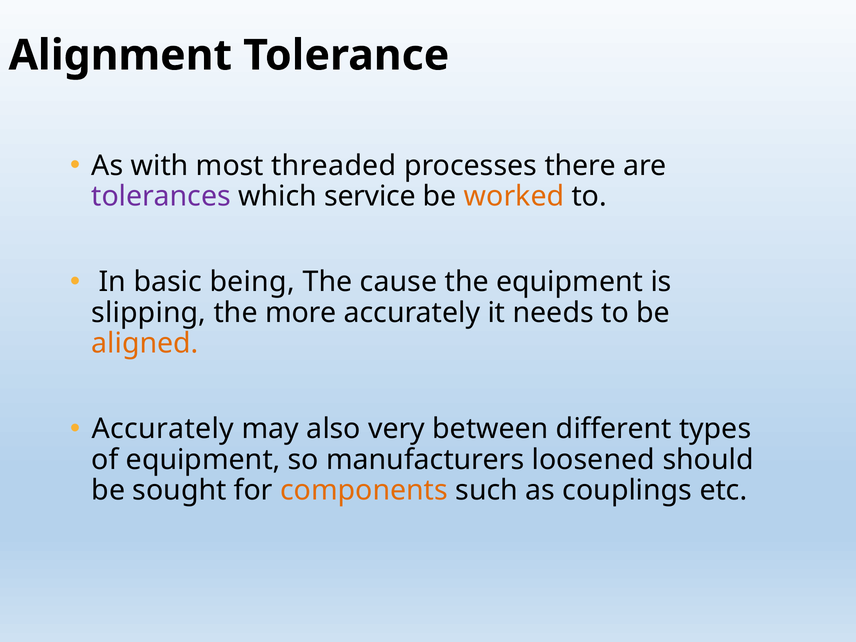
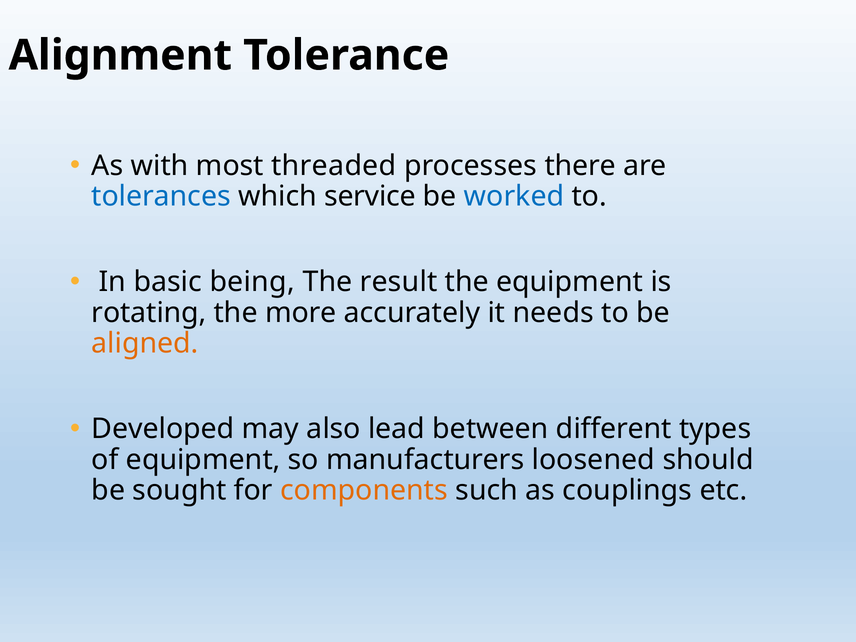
tolerances colour: purple -> blue (161, 196)
worked colour: orange -> blue (514, 196)
cause: cause -> result (399, 282)
slipping: slipping -> rotating (149, 313)
Accurately: Accurately -> Developed (163, 429)
very: very -> lead (397, 429)
